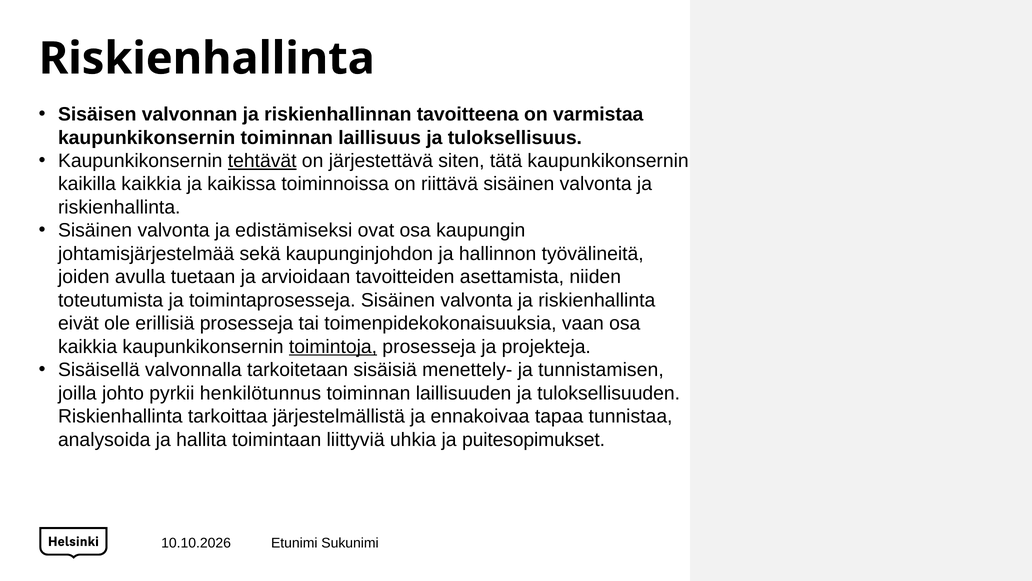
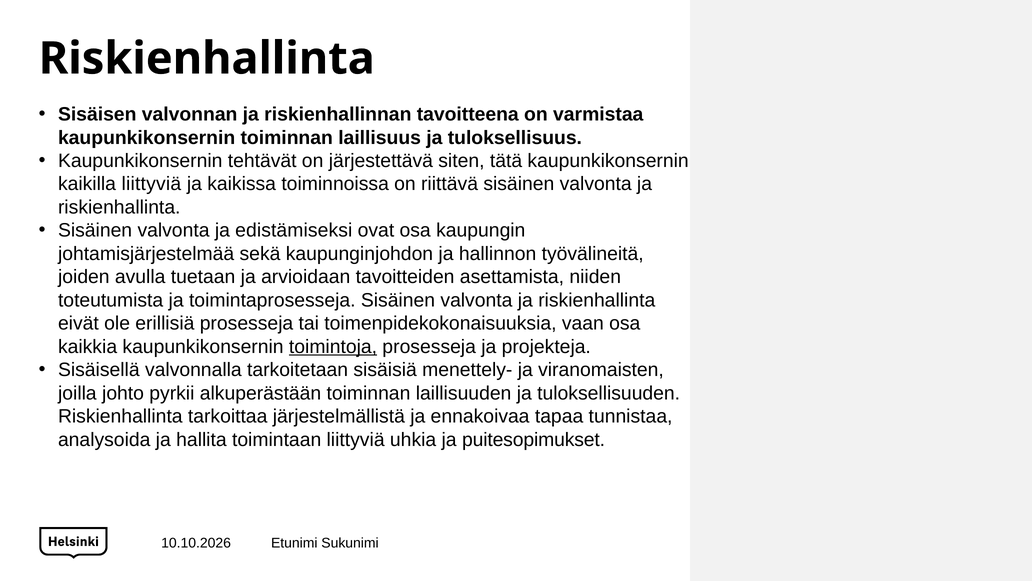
tehtävät underline: present -> none (262, 161)
kaikilla kaikkia: kaikkia -> liittyviä (151, 184)
tunnistamisen: tunnistamisen -> viranomaisten (601, 370)
henkilötunnus: henkilötunnus -> alkuperästään (261, 393)
